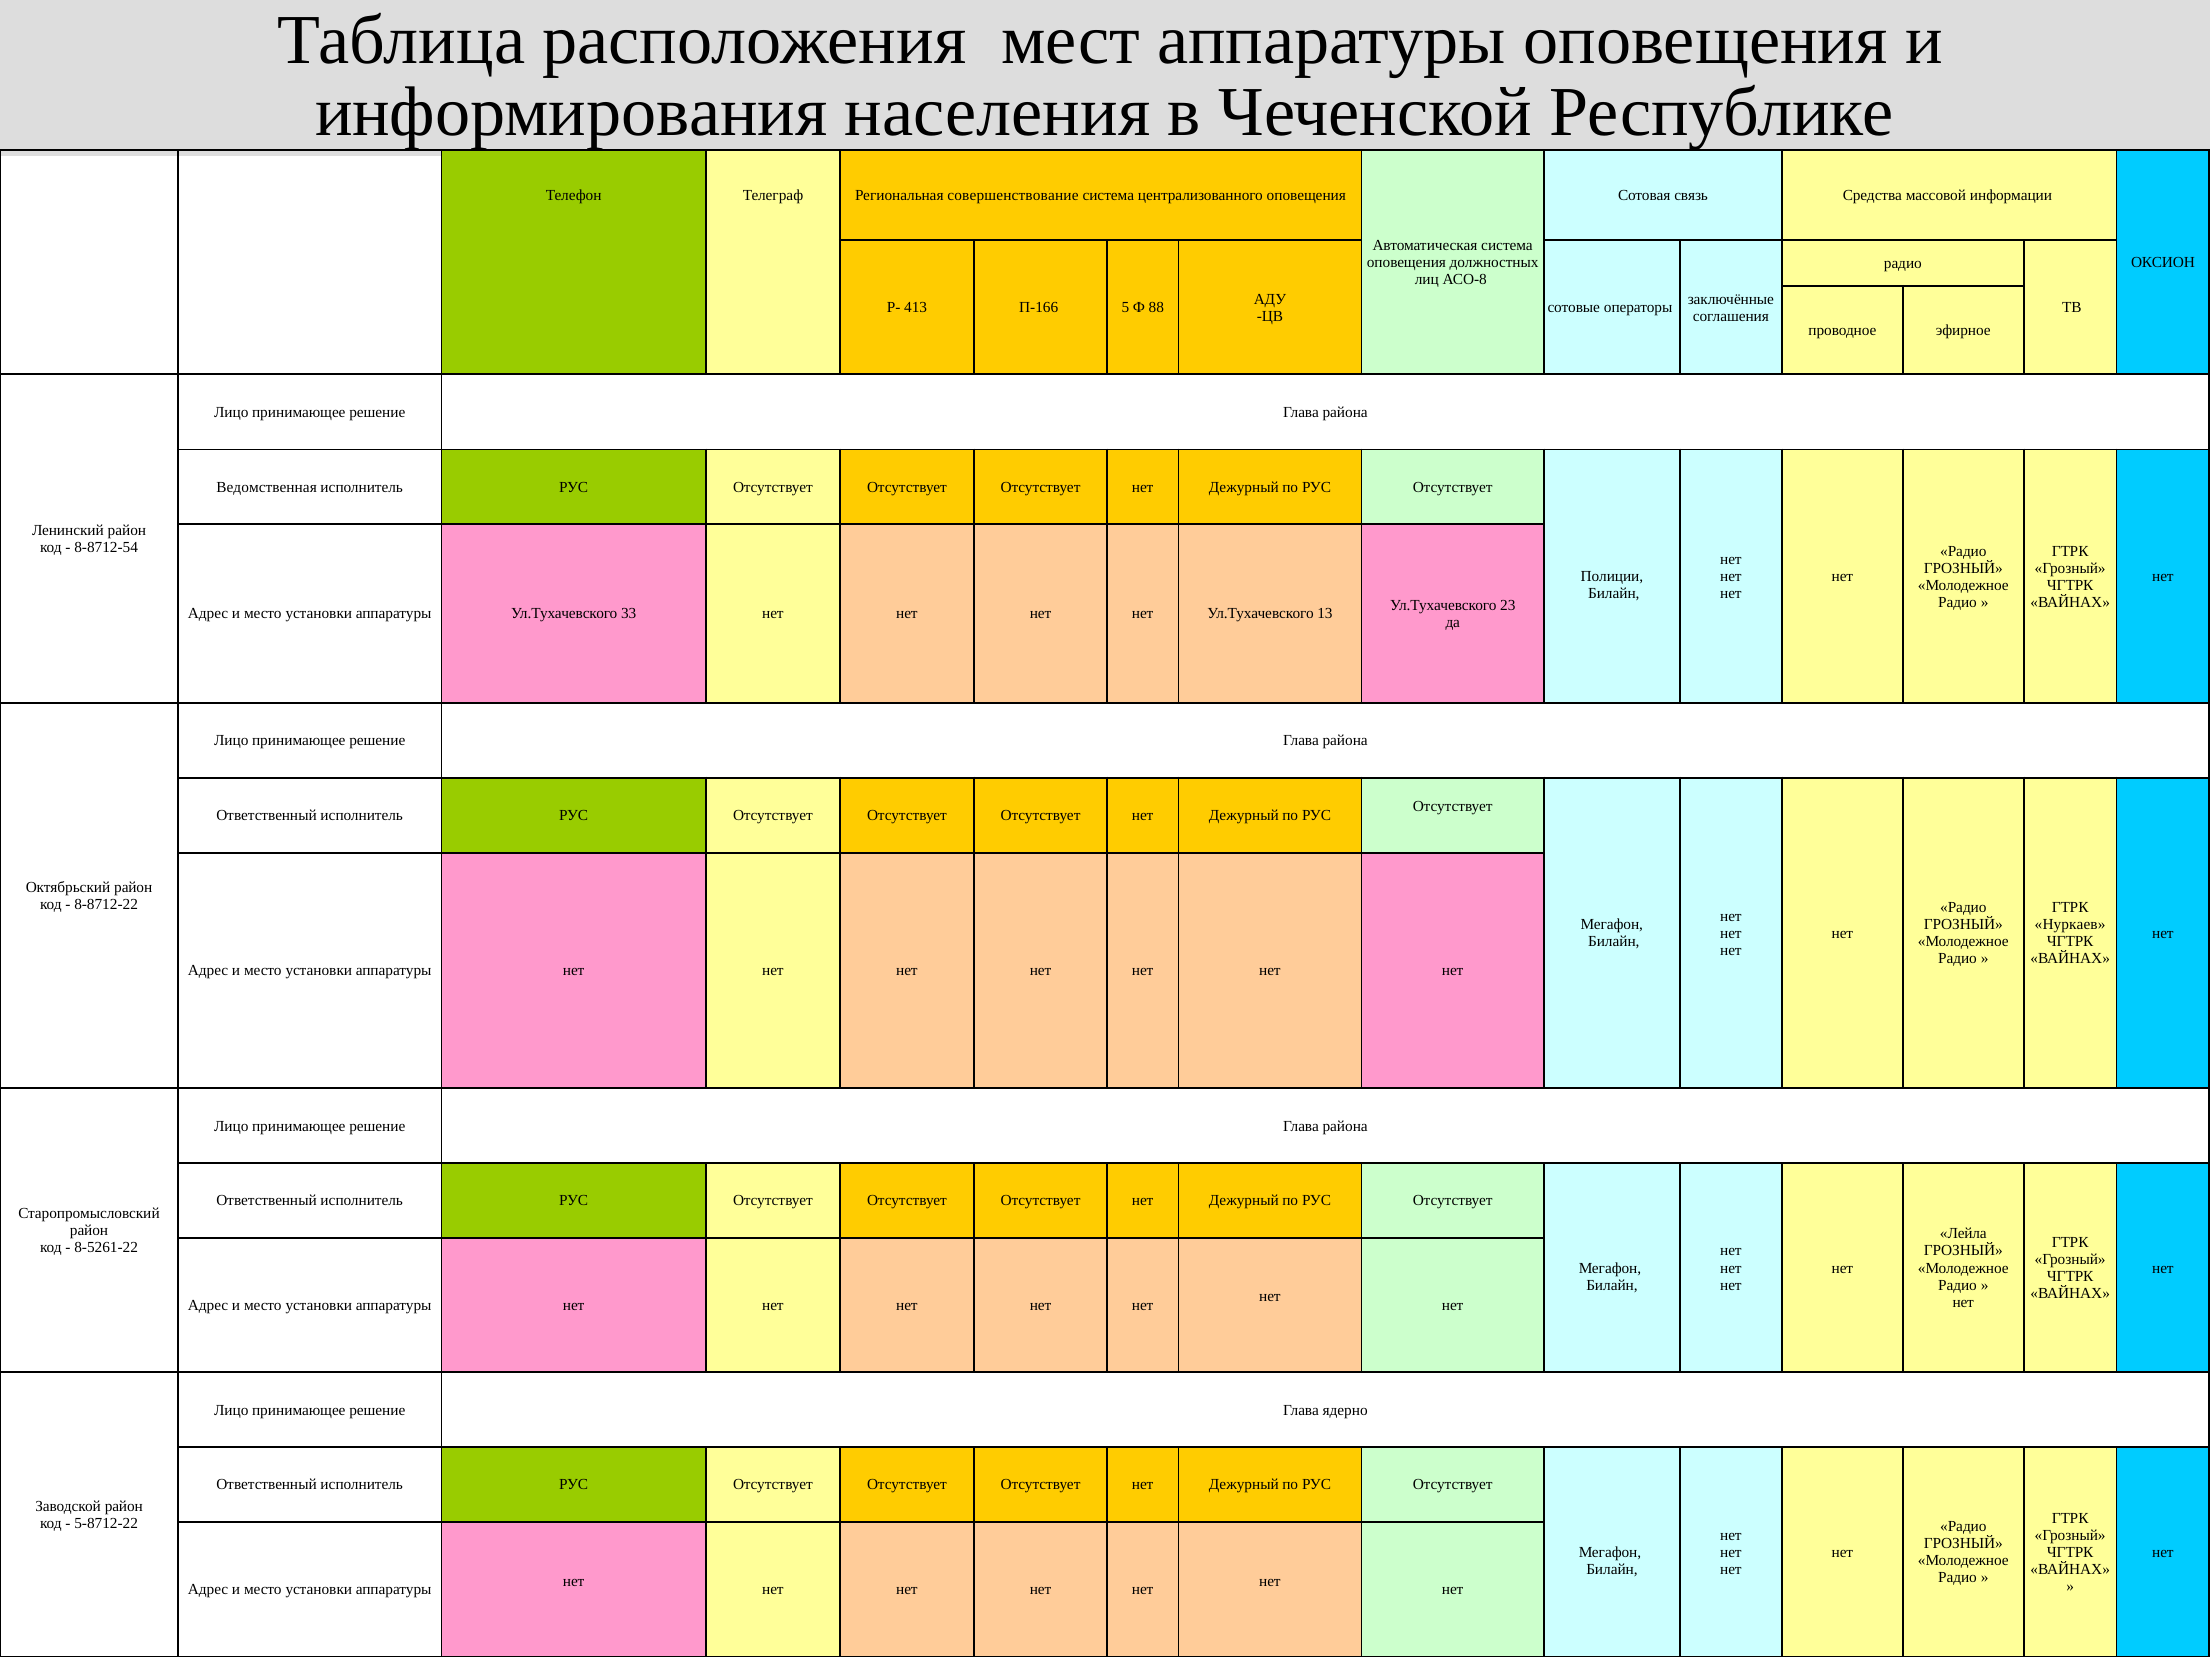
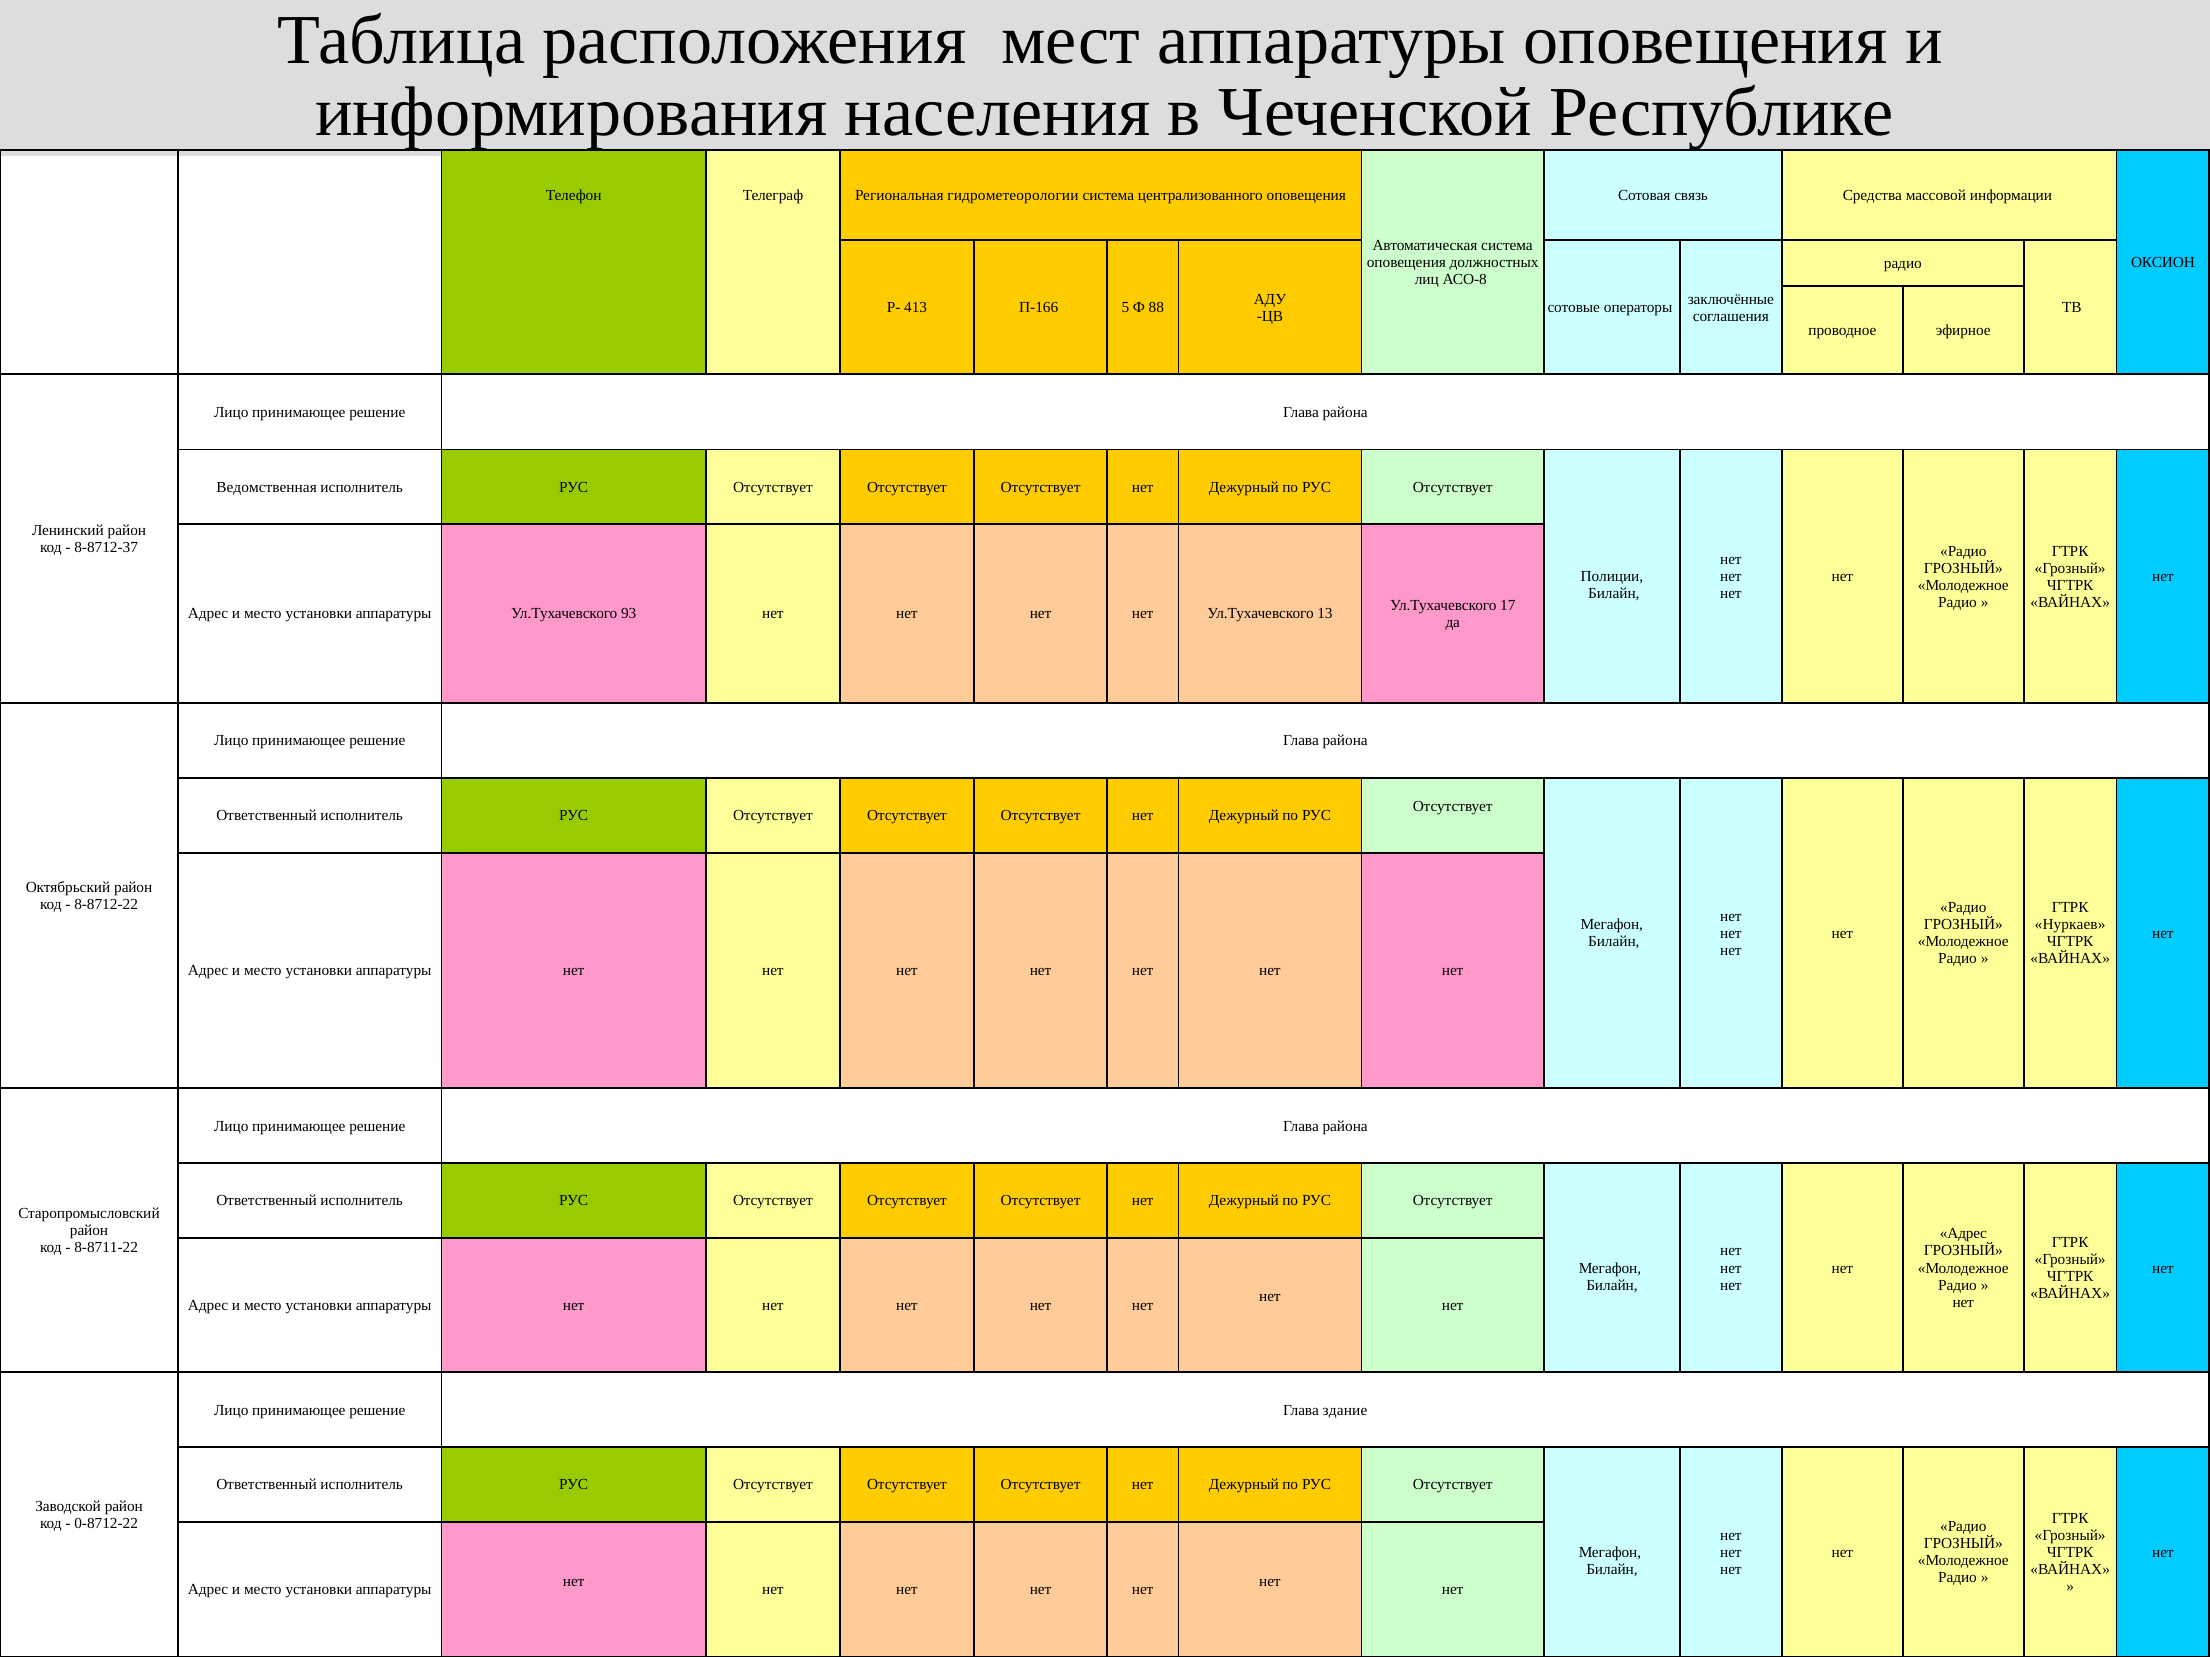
совершенствование: совершенствование -> гидрометеорологии (1013, 196)
8-8712-54: 8-8712-54 -> 8-8712-37 (106, 548)
23: 23 -> 17 (1508, 606)
33: 33 -> 93 (629, 614)
Лейла: Лейла -> Адрес (1963, 1234)
8-5261-22: 8-5261-22 -> 8-8711-22 (106, 1248)
ядерно: ядерно -> здание (1345, 1411)
5-8712-22: 5-8712-22 -> 0-8712-22 (106, 1524)
